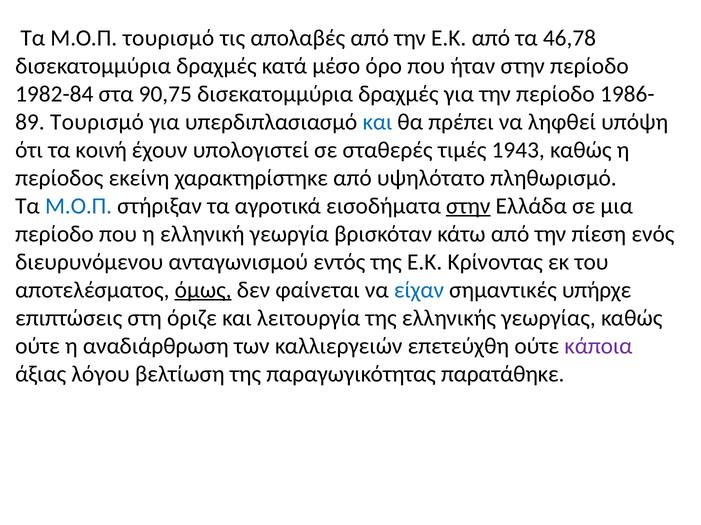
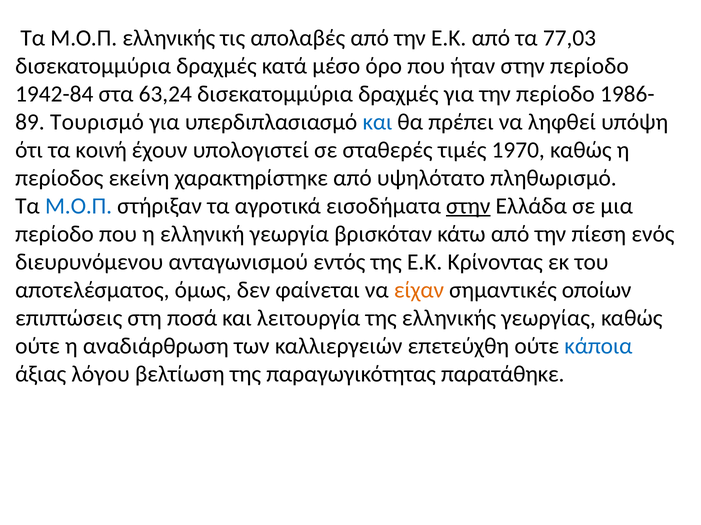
Μ.Ο.Π τουρισμό: τουρισμό -> ελληνικής (169, 38)
46,78: 46,78 -> 77,03 (569, 38)
1982-84: 1982-84 -> 1942-84 (54, 94)
90,75: 90,75 -> 63,24 (165, 94)
1943: 1943 -> 1970 (518, 150)
όμως underline: present -> none (203, 290)
είχαν colour: blue -> orange (419, 290)
υπήρχε: υπήρχε -> οποίων (597, 290)
όριζε: όριζε -> ποσά (192, 318)
κάποια colour: purple -> blue (598, 346)
